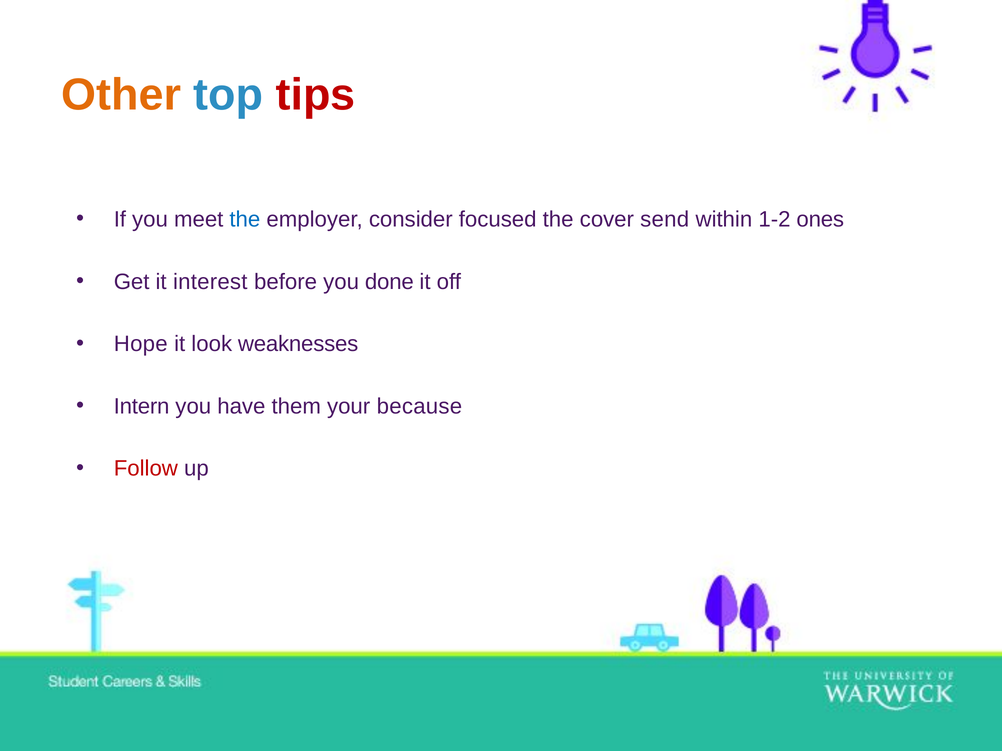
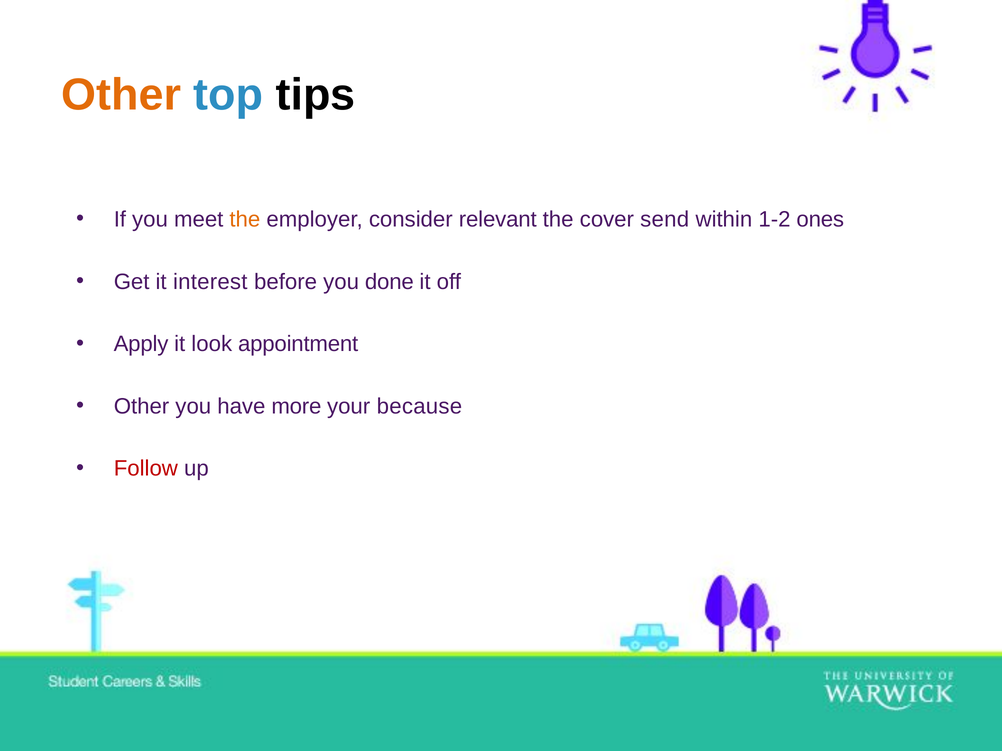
tips colour: red -> black (316, 95)
the colour: blue -> orange (245, 220)
focused: focused -> relevant (498, 220)
Hope: Hope -> Apply (141, 344)
weaknesses: weaknesses -> appointment (298, 344)
Intern: Intern -> Other (142, 407)
them: them -> more (296, 407)
